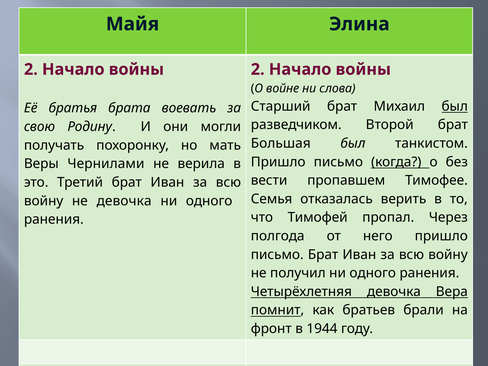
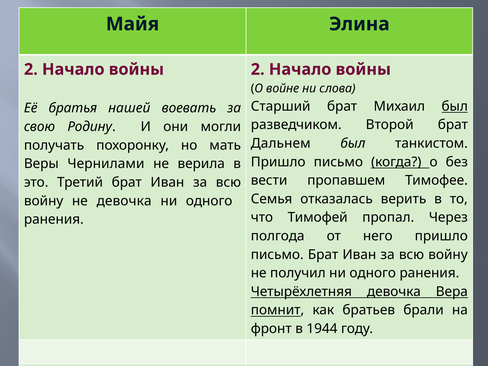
брата: брата -> нашей (129, 108)
Большая: Большая -> Дальнем (281, 143)
